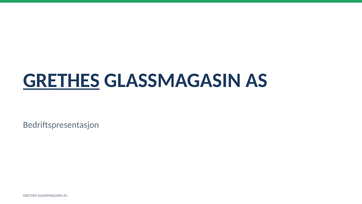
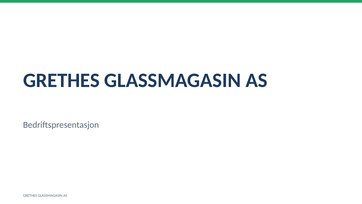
GRETHES underline: present -> none (61, 80)
